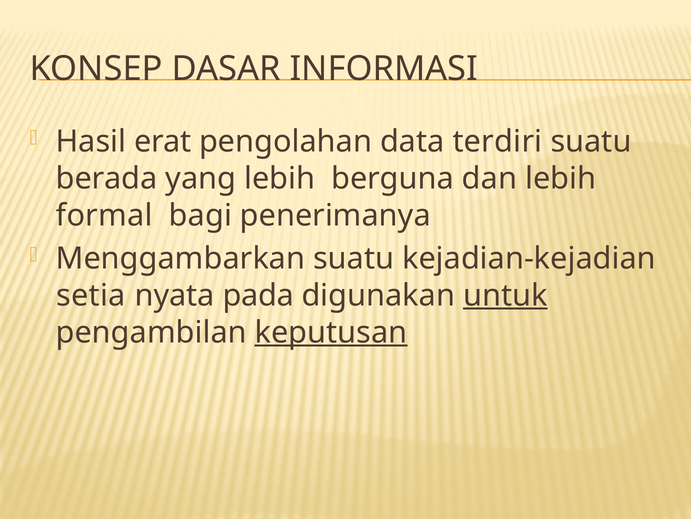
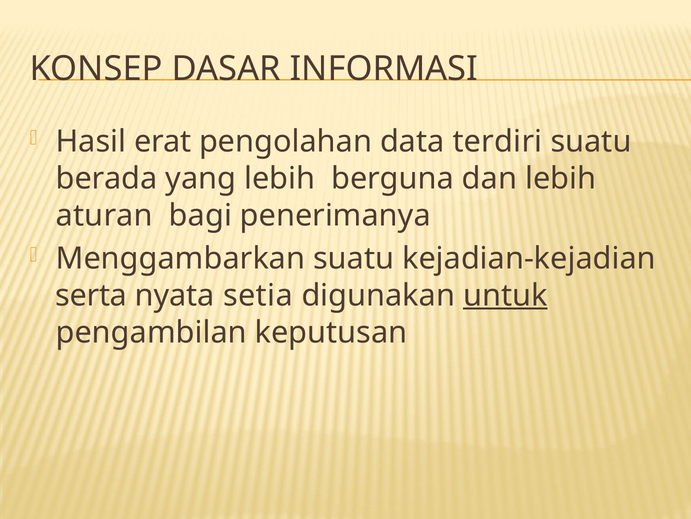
formal: formal -> aturan (104, 215)
setia: setia -> serta (91, 295)
pada: pada -> setia (258, 295)
keputusan underline: present -> none (331, 332)
